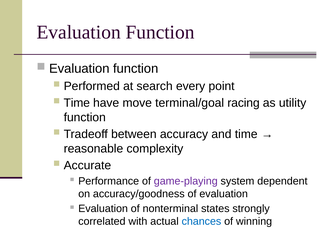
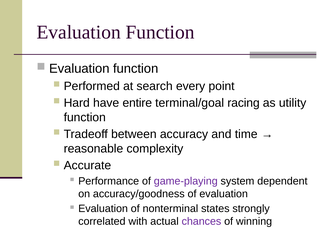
Time: Time -> Hard (77, 103)
move: move -> entire (137, 103)
chances colour: blue -> purple (201, 221)
